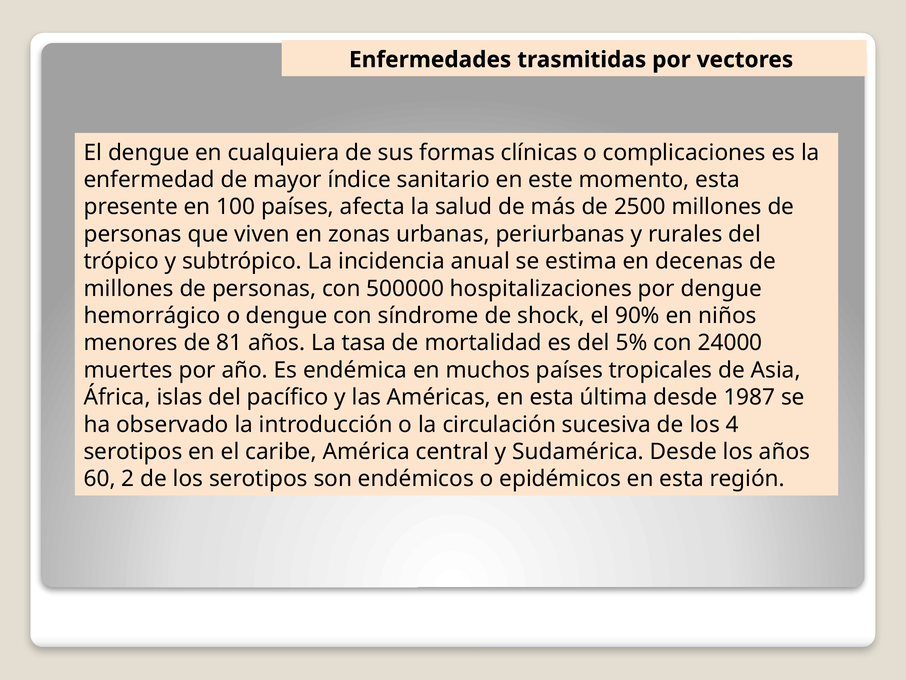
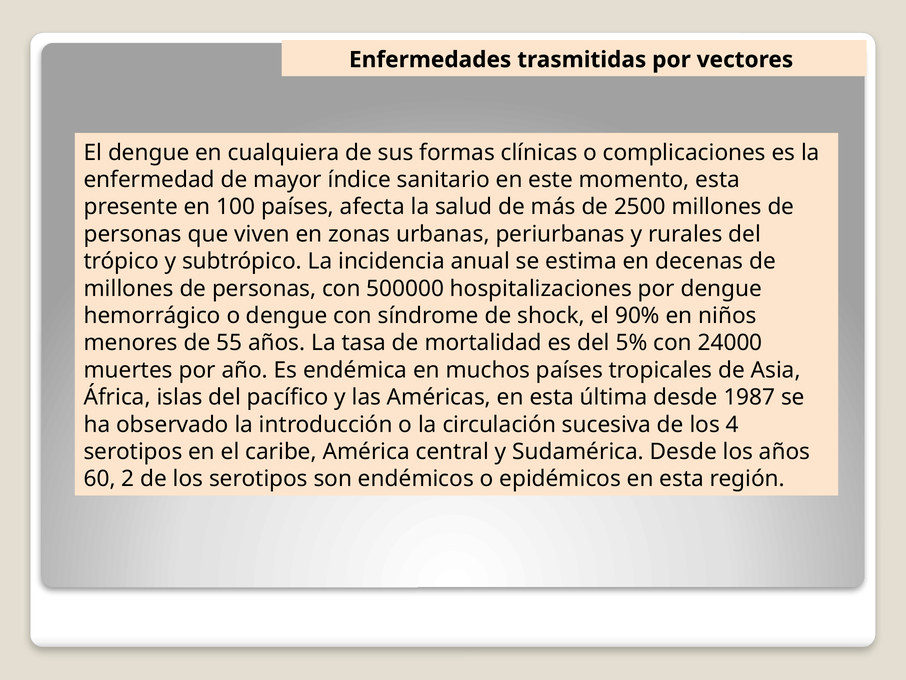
81: 81 -> 55 (229, 343)
